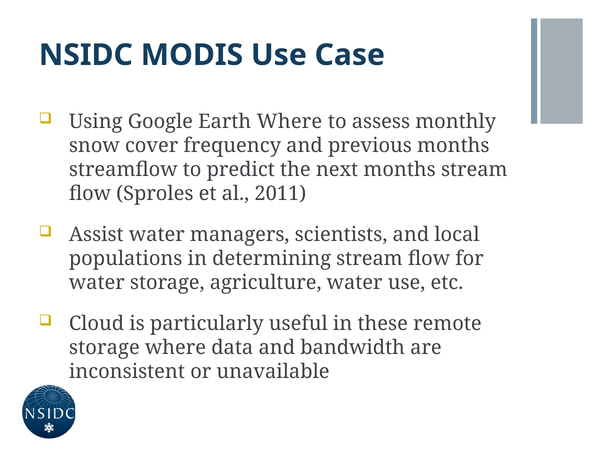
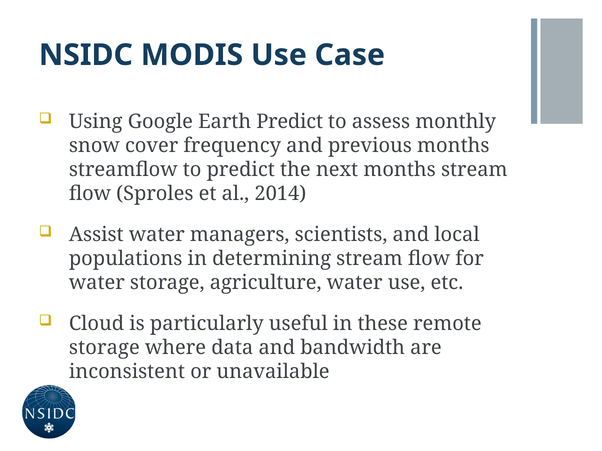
Earth Where: Where -> Predict (290, 122)
2011: 2011 -> 2014 (280, 194)
